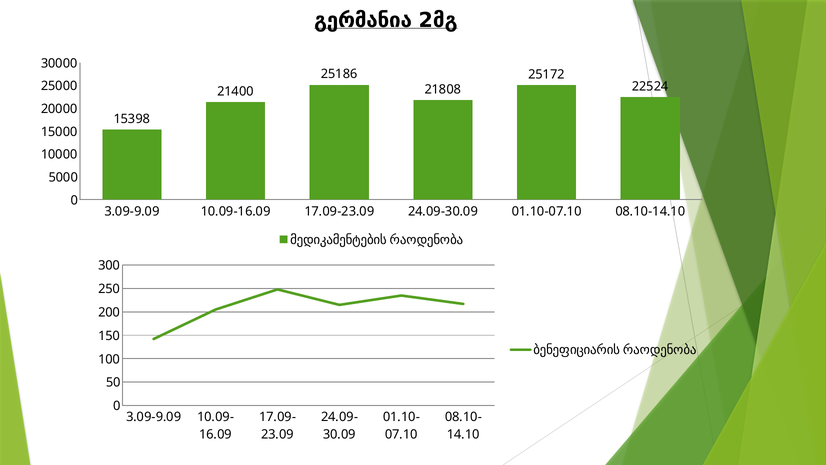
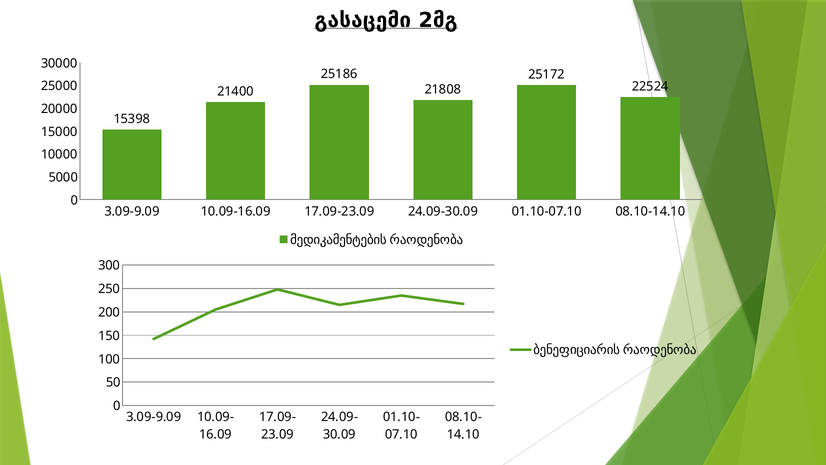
გერმანია: გერმანია -> გასაცემი (363, 21)
